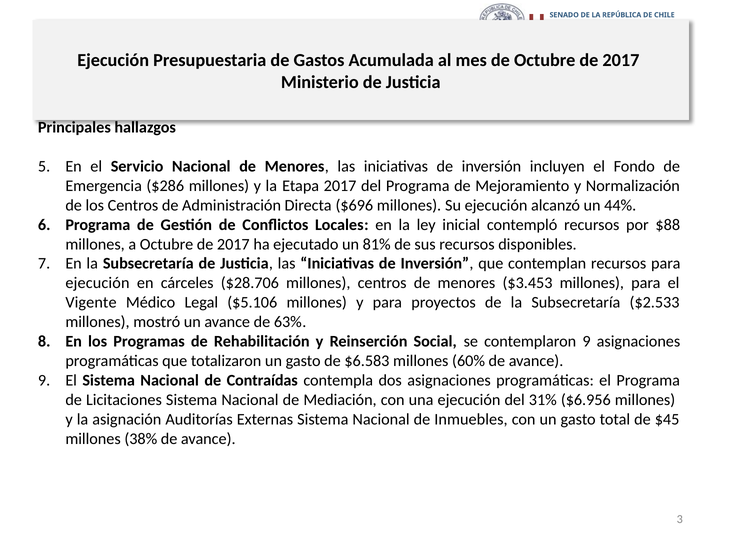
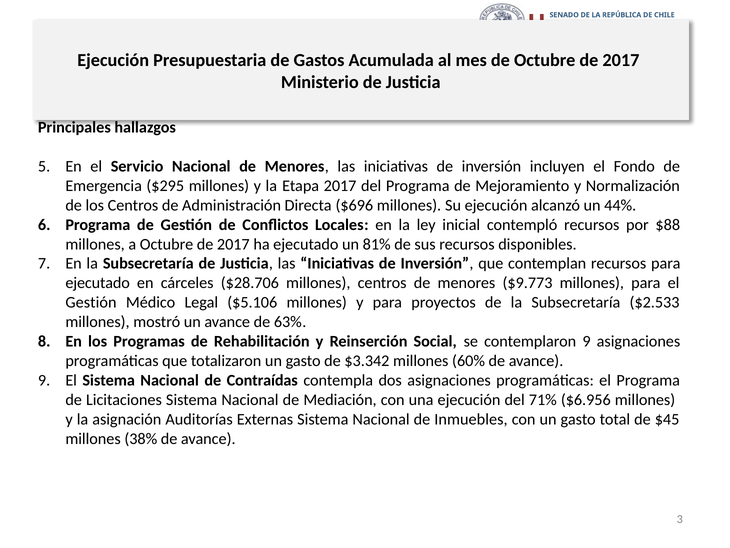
$286: $286 -> $295 (165, 186)
ejecución: ejecución -> ejecutado (98, 283)
$3.453: $3.453 -> $9.773 (528, 283)
Vigente: Vigente -> Gestión (91, 302)
$6.583: $6.583 -> $3.342 (367, 361)
31%: 31% -> 71% (543, 400)
